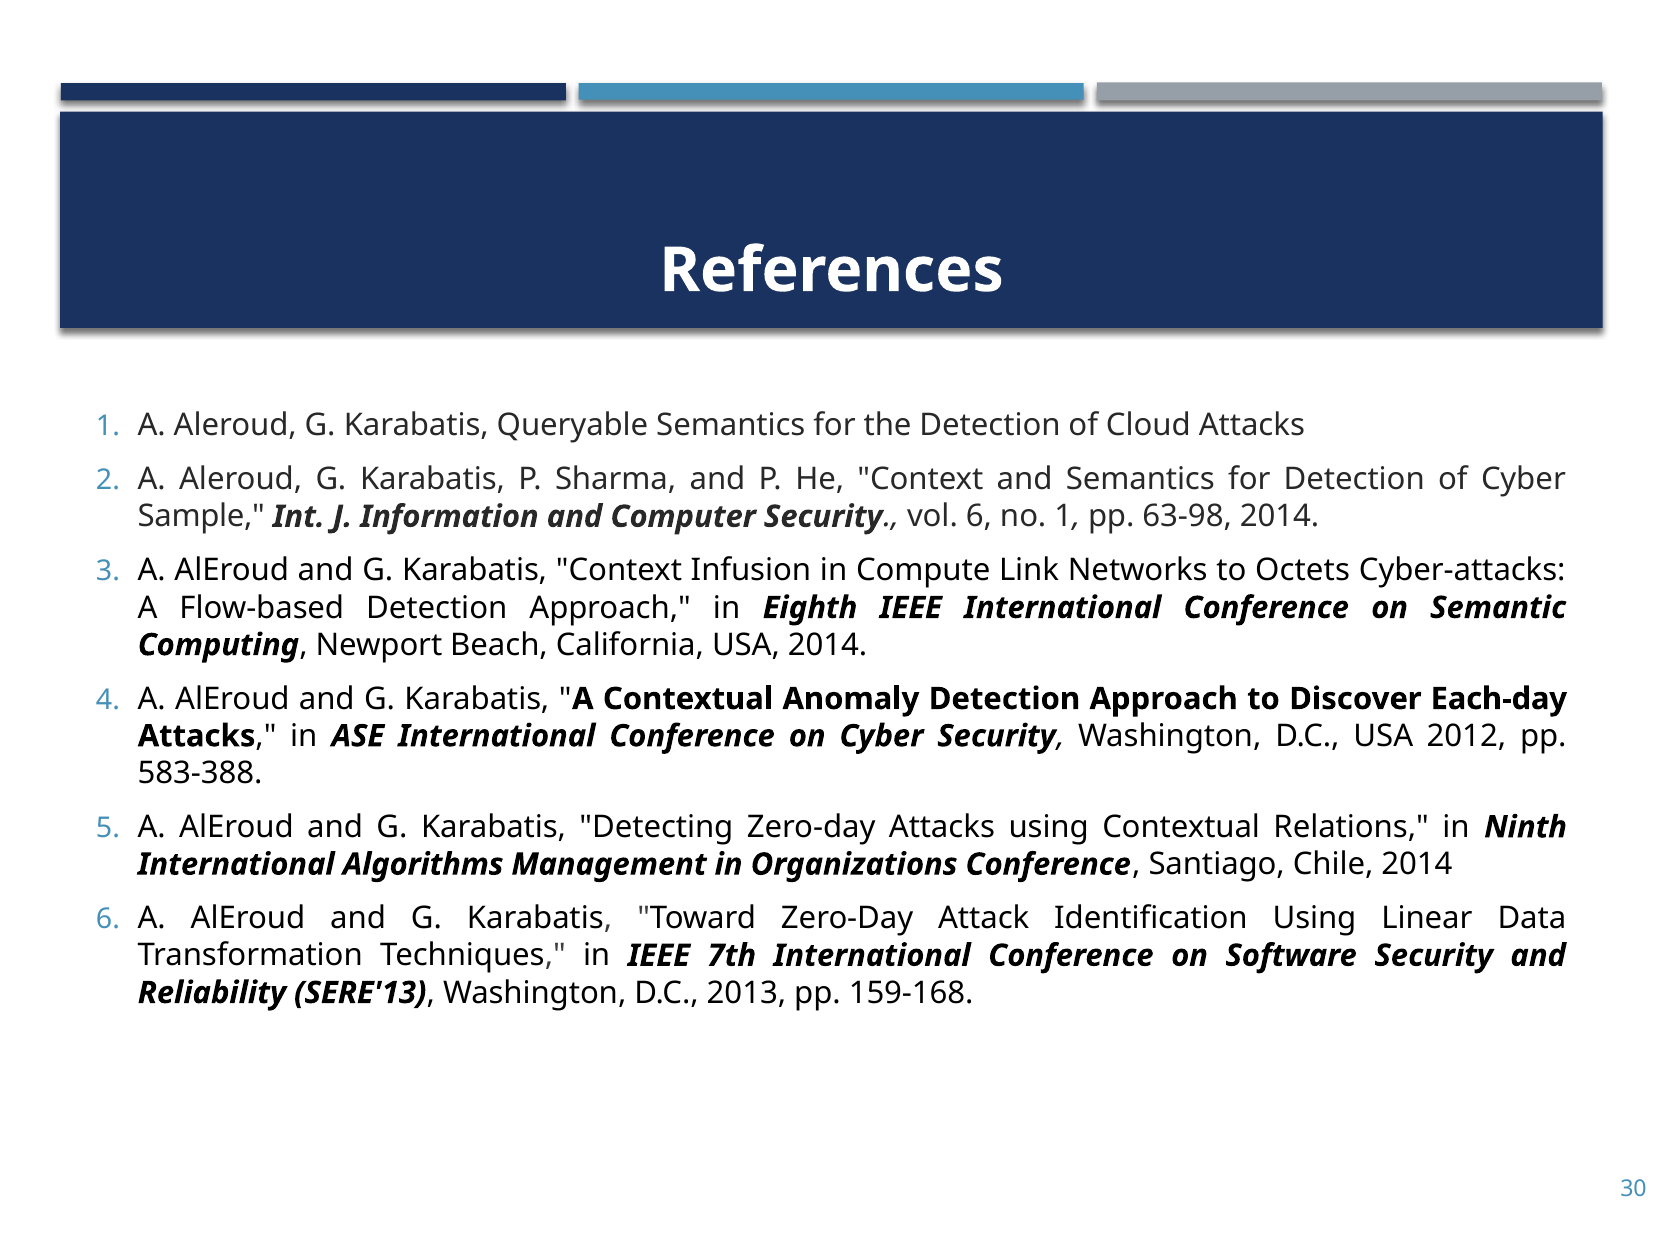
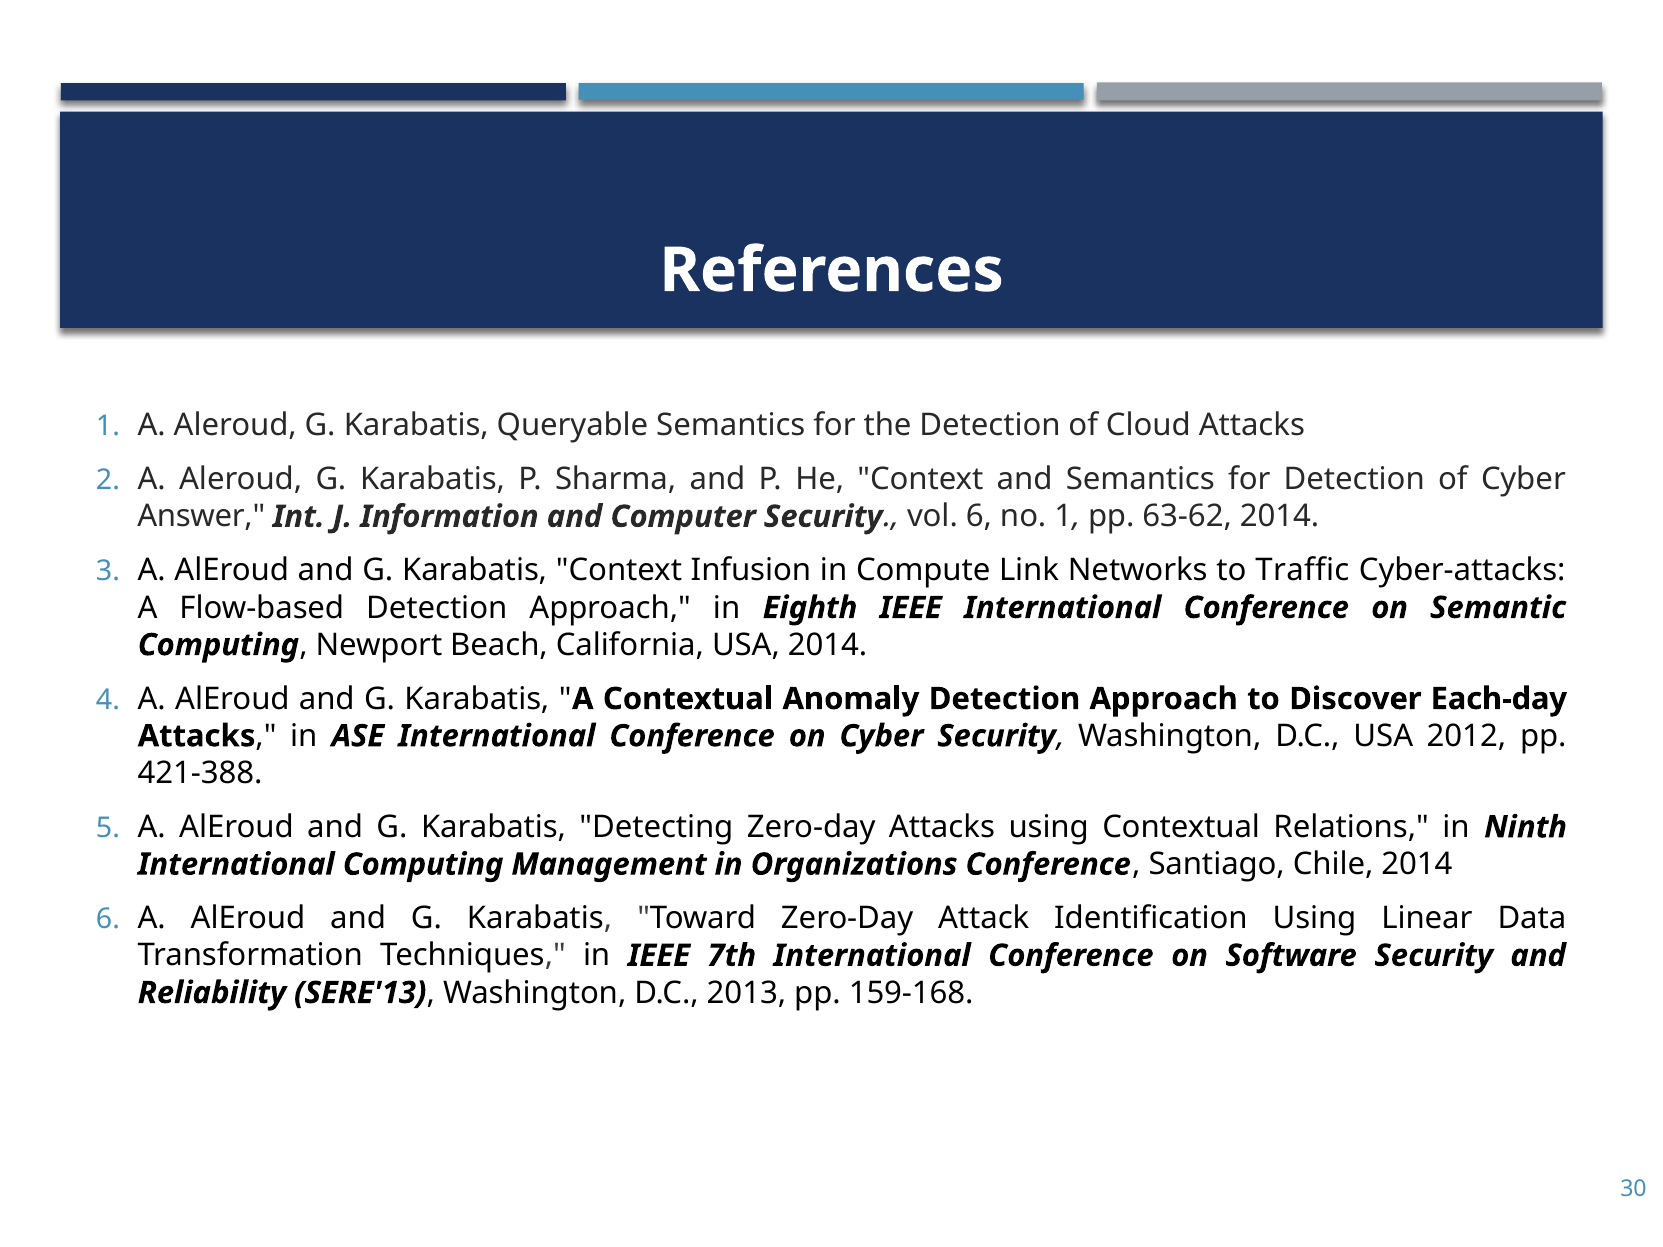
Sample: Sample -> Answer (201, 517)
63-98: 63-98 -> 63-62 (1187, 517)
Octets: Octets -> Traffic (1302, 571)
583-388: 583-388 -> 421-388 (200, 773)
International Algorithms: Algorithms -> Computing (423, 865)
